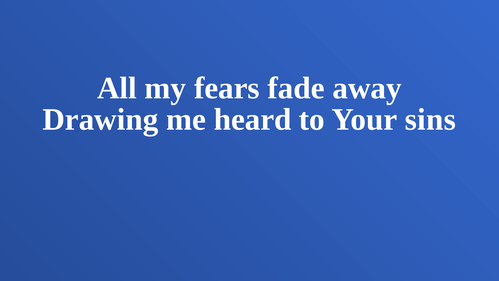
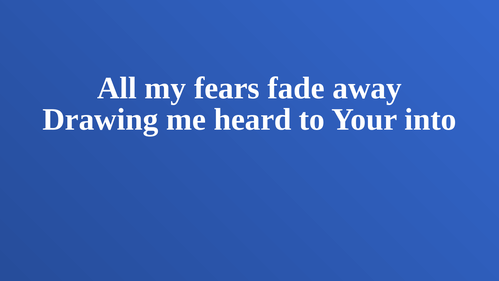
sins: sins -> into (430, 119)
